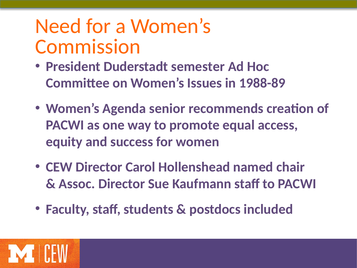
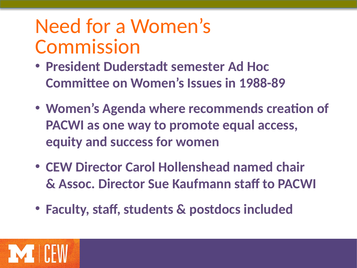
senior: senior -> where (167, 108)
